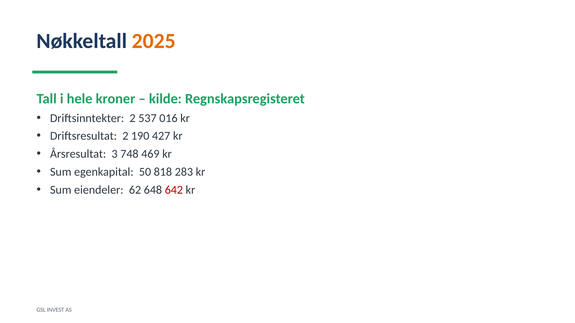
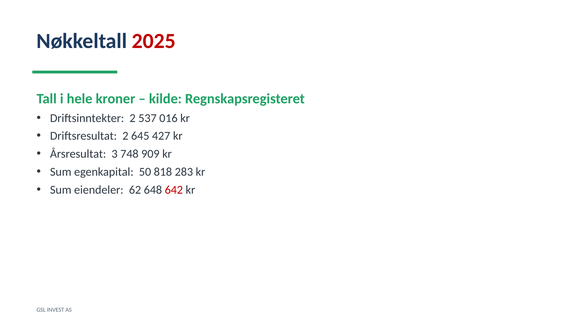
2025 colour: orange -> red (154, 41)
190: 190 -> 645 (140, 136)
469: 469 -> 909 (150, 154)
